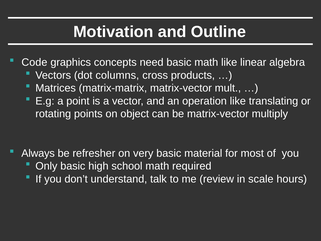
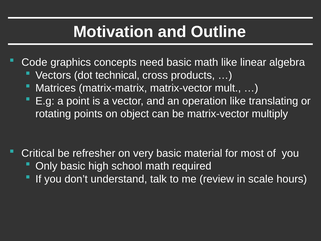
columns: columns -> technical (117, 75)
Always: Always -> Critical (38, 153)
